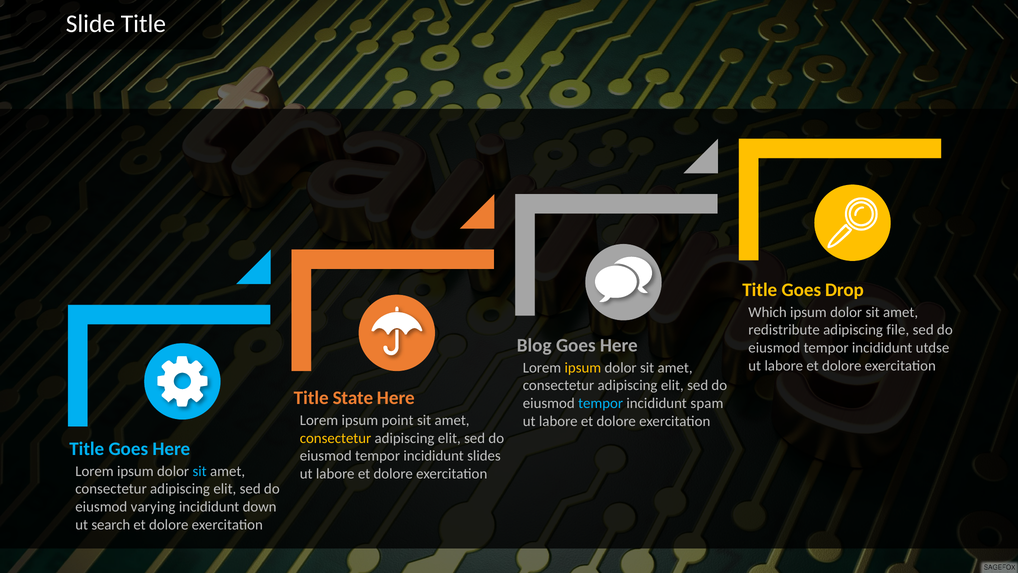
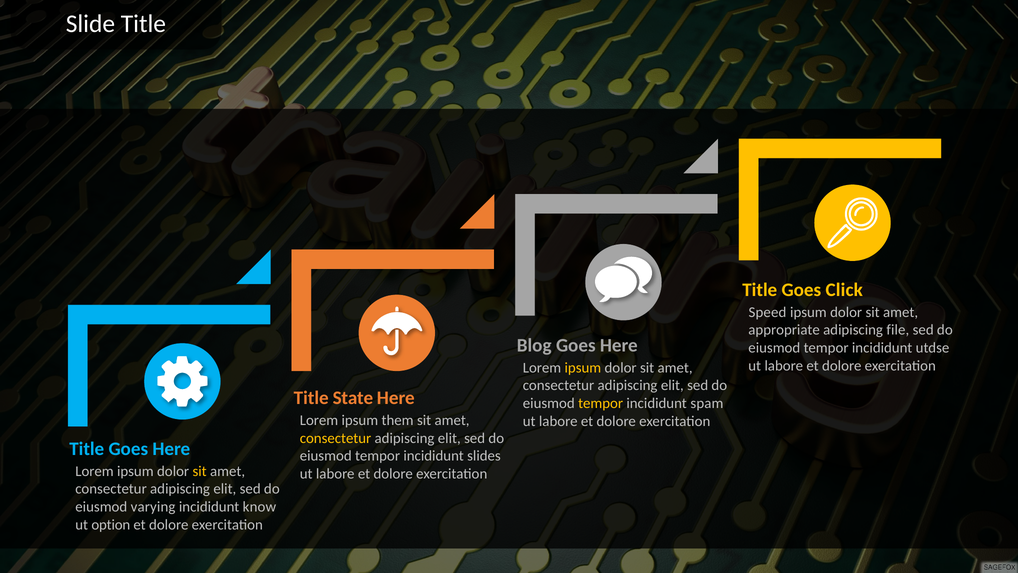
Drop: Drop -> Click (844, 290)
Which: Which -> Speed (767, 312)
redistribute: redistribute -> appropriate (784, 330)
tempor colour: light blue -> yellow (601, 403)
point: point -> them (398, 420)
sit colour: light blue -> yellow (200, 471)
down: down -> know (259, 507)
search: search -> option (111, 524)
